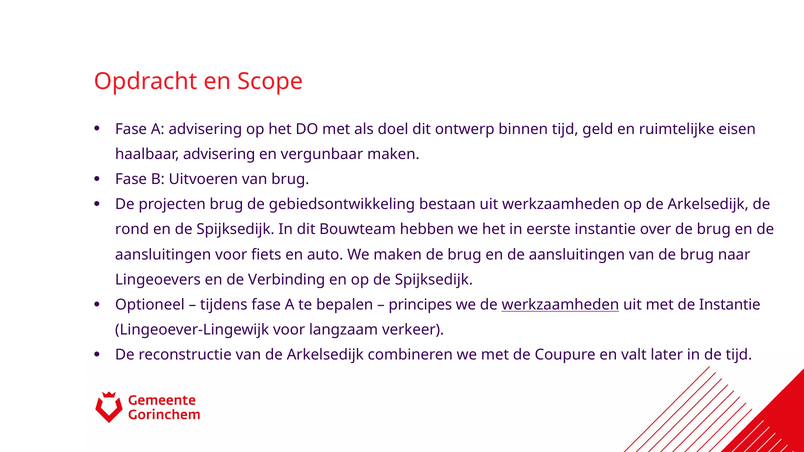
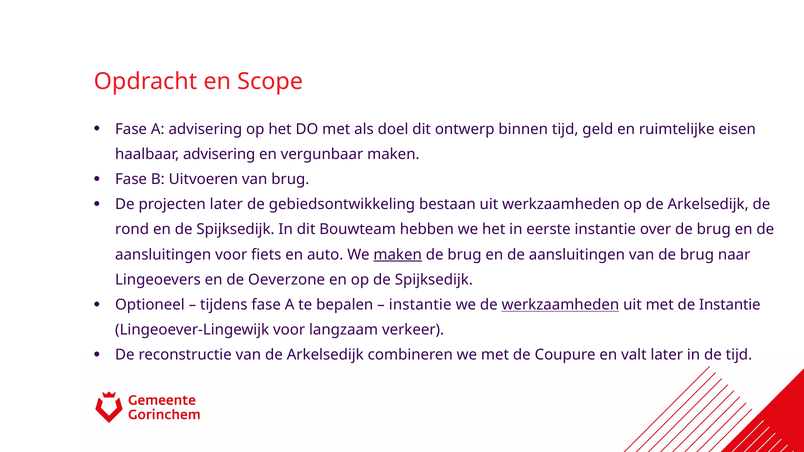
projecten brug: brug -> later (226, 205)
maken underline: none -> present (398, 255)
Verbinding: Verbinding -> Oeverzone (287, 280)
principes: principes -> instantie (420, 305)
